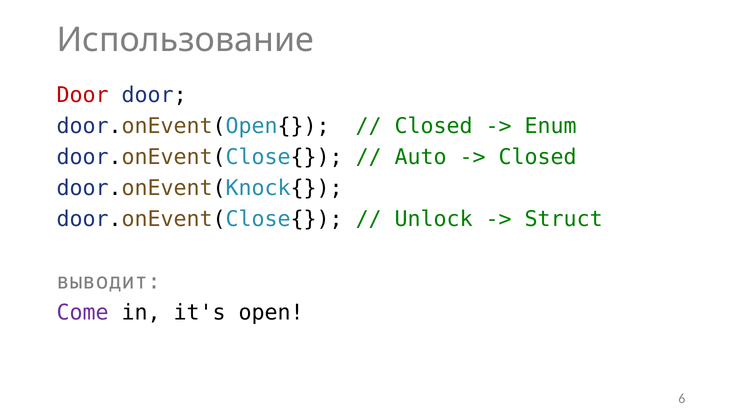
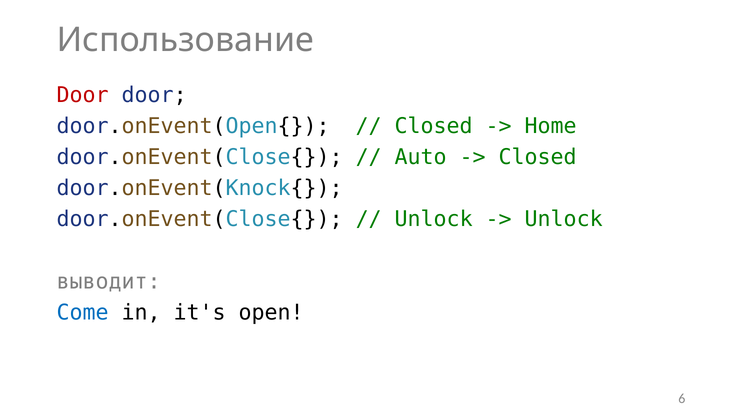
Enum: Enum -> Home (551, 126)
Struct: Struct -> Unlock (564, 219)
Come colour: purple -> blue (83, 313)
